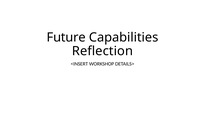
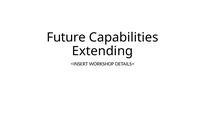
Reflection: Reflection -> Extending (102, 51)
